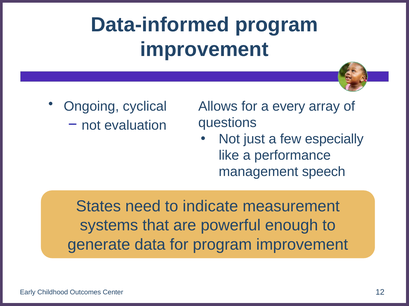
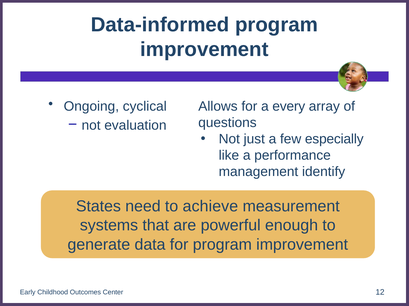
speech: speech -> identify (324, 172)
indicate: indicate -> achieve (210, 207)
